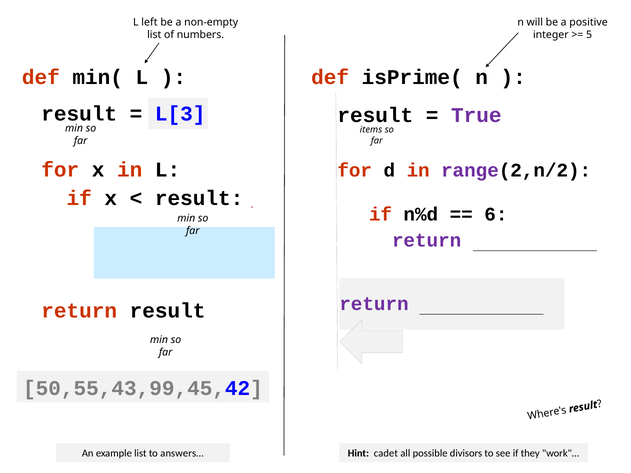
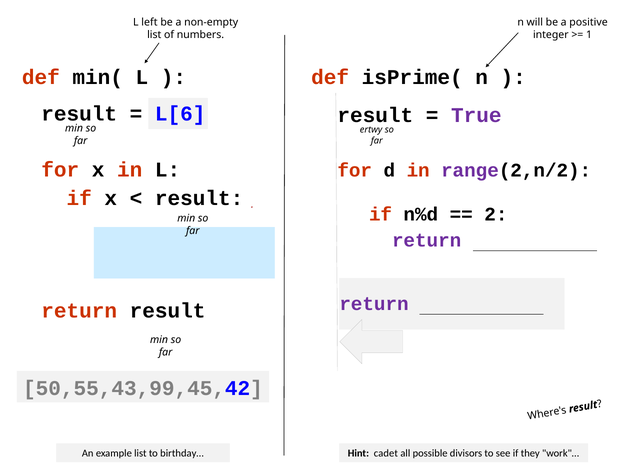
5: 5 -> 1 (589, 35)
L[3: L[3 -> L[6 (180, 114)
items: items -> ertwy (371, 130)
6: 6 -> 2 (496, 215)
answers…: answers… -> birthday… (182, 454)
